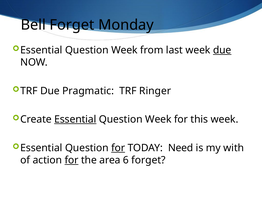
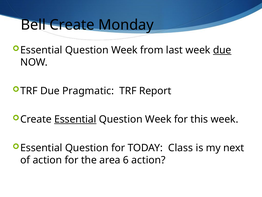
Bell Forget: Forget -> Create (72, 25)
Ringer: Ringer -> Report (155, 91)
for underline: present -> none (118, 148)
Need: Need -> Class (181, 148)
with: with -> next (234, 148)
for underline: present -> none (72, 160)
6 forget: forget -> action (148, 160)
